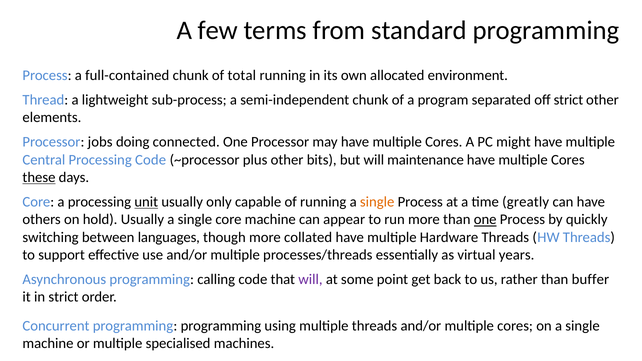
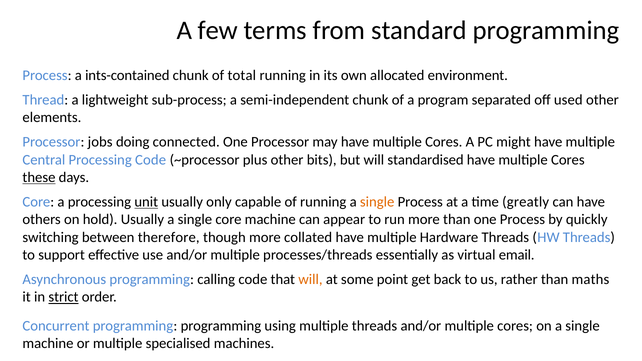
full-contained: full-contained -> ints-contained (127, 75)
off strict: strict -> used (568, 100)
maintenance: maintenance -> standardised (426, 160)
one underline: present -> none (485, 220)
languages: languages -> therefore (169, 237)
years: years -> email (517, 255)
will colour: purple -> orange (310, 280)
buffer: buffer -> maths (590, 280)
strict underline: none -> present (63, 297)
